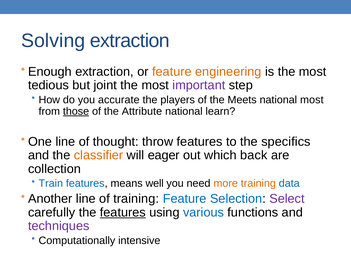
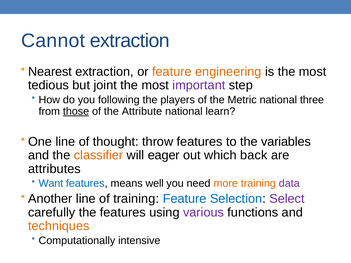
Solving: Solving -> Cannot (53, 41)
Enough: Enough -> Nearest (50, 72)
accurate: accurate -> following (119, 100)
Meets: Meets -> Metric (242, 100)
national most: most -> three (312, 100)
specifics: specifics -> variables (286, 142)
collection: collection -> attributes (54, 169)
Train: Train -> Want (51, 184)
data colour: blue -> purple (289, 184)
features underline: present -> none (123, 213)
various colour: blue -> purple (204, 213)
techniques colour: purple -> orange (59, 226)
